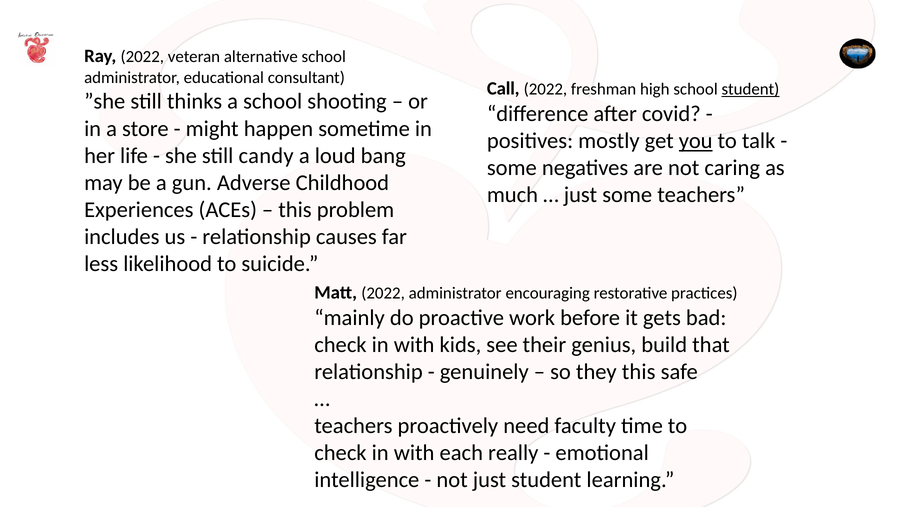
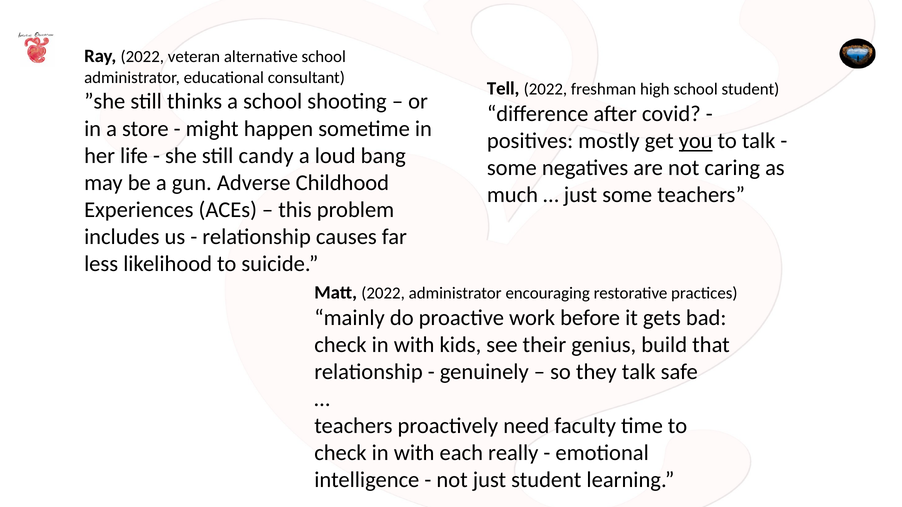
Call: Call -> Tell (503, 89)
student underline: present -> none (750, 89)
they this: this -> talk (639, 372)
